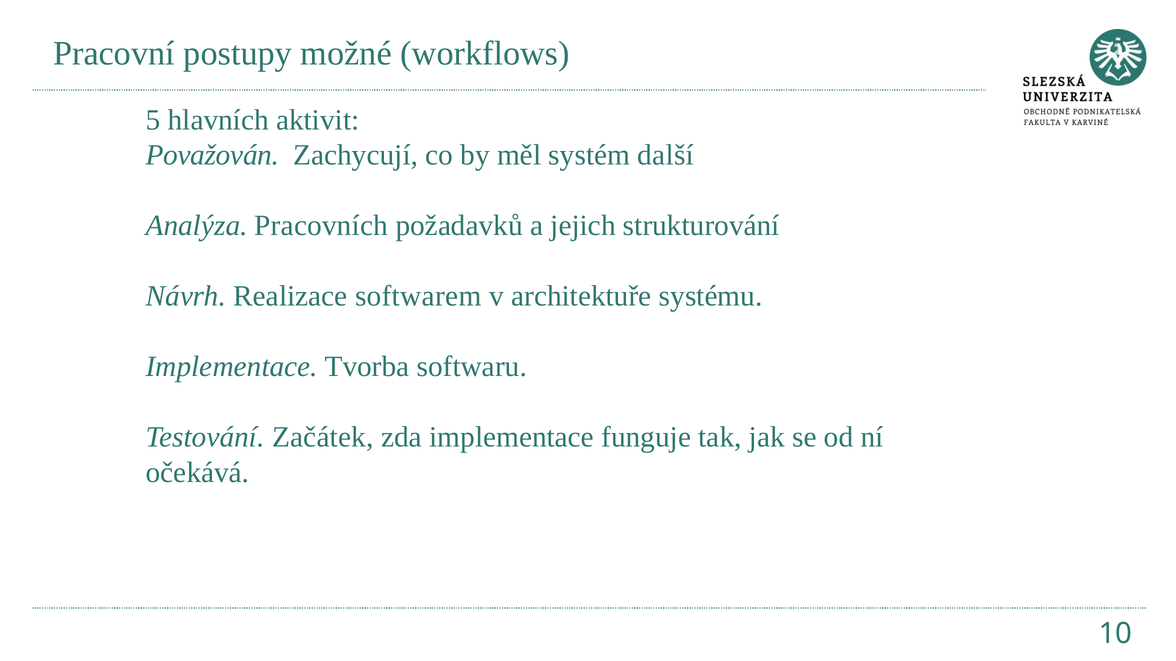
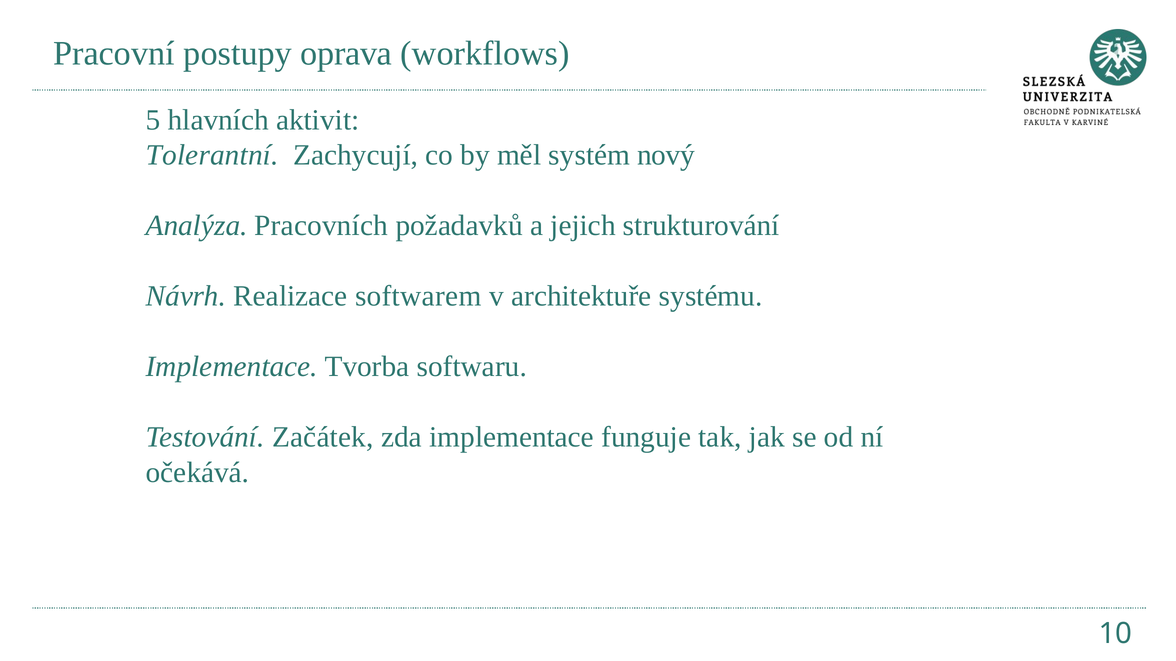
možné: možné -> oprava (346, 53)
Považován: Považován -> Tolerantní (212, 155)
další: další -> nový (666, 155)
